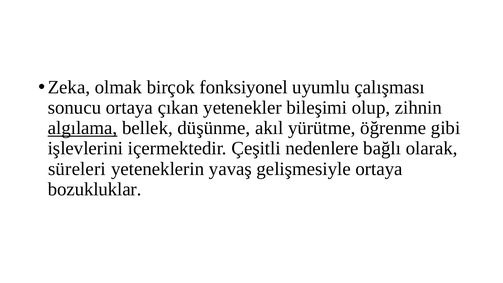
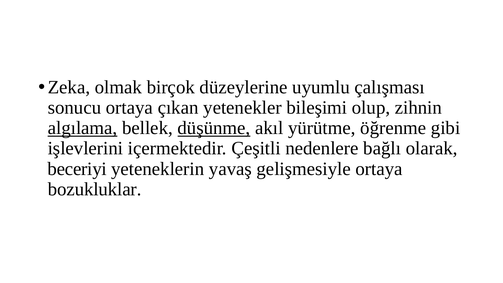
fonksiyonel: fonksiyonel -> düzeylerine (244, 87)
düşünme underline: none -> present (214, 128)
süreleri: süreleri -> beceriyi (77, 169)
